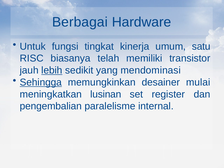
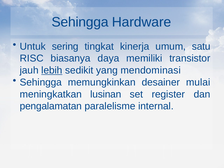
Berbagai: Berbagai -> Sehingga (80, 22)
fungsi: fungsi -> sering (65, 46)
telah: telah -> daya (108, 58)
Sehingga underline: present -> none (41, 82)
pengembalian: pengembalian -> pengalamatan (51, 106)
